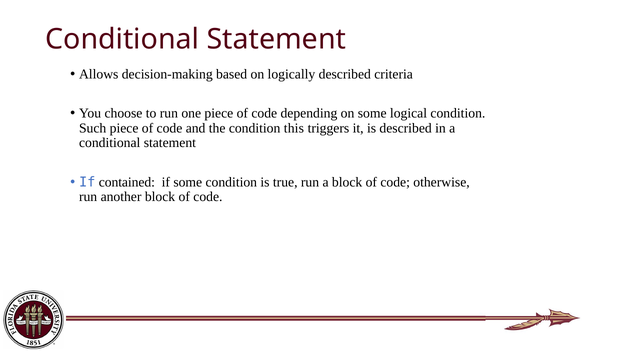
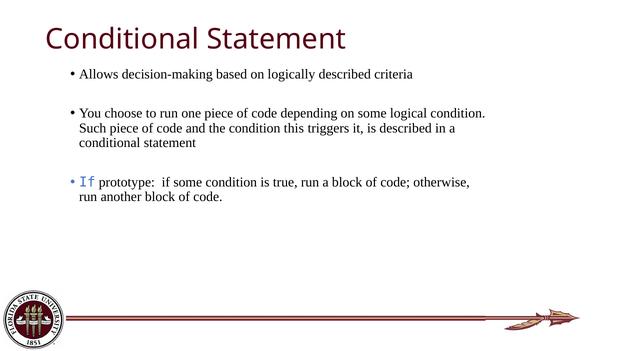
contained: contained -> prototype (127, 182)
